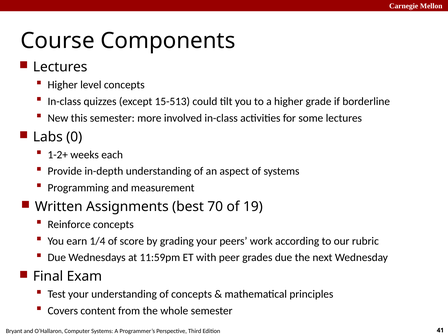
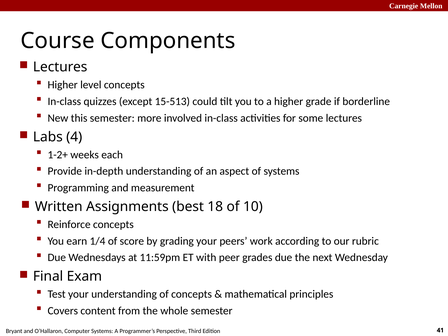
0: 0 -> 4 (74, 137)
70: 70 -> 18 (215, 207)
19: 19 -> 10 (253, 207)
